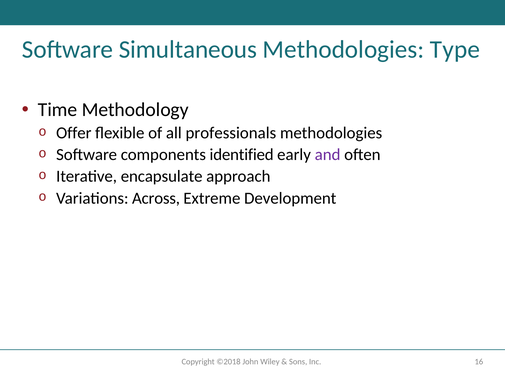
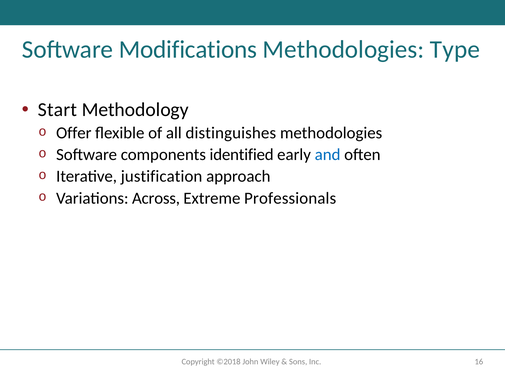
Simultaneous: Simultaneous -> Modifications (188, 50)
Time: Time -> Start (58, 110)
professionals: professionals -> distinguishes (231, 133)
and colour: purple -> blue (328, 155)
encapsulate: encapsulate -> justification (162, 176)
Development: Development -> Professionals (290, 198)
